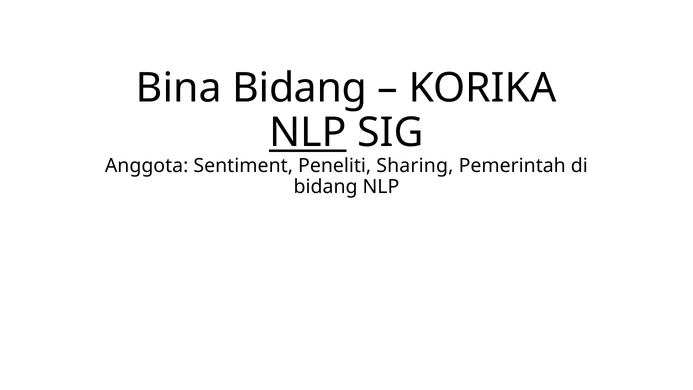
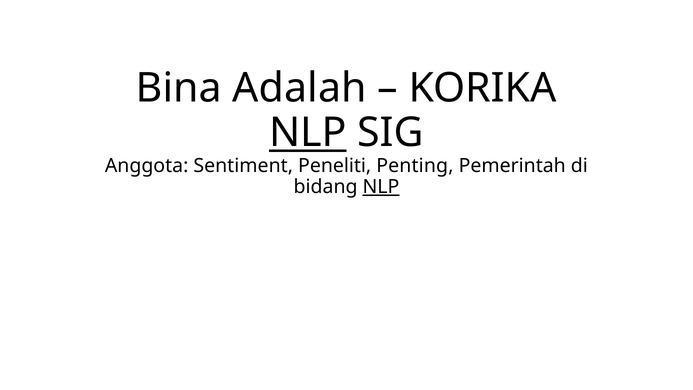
Bina Bidang: Bidang -> Adalah (300, 88)
Sharing: Sharing -> Penting (415, 166)
NLP underline: none -> present (381, 187)
